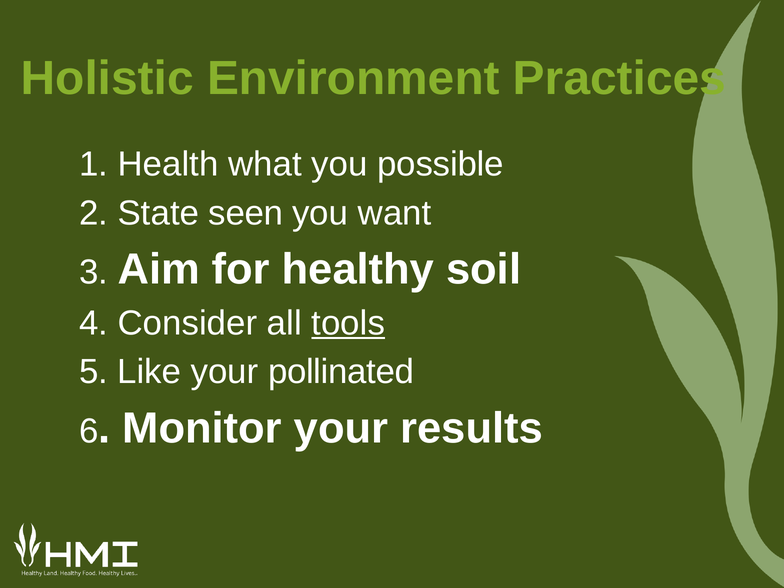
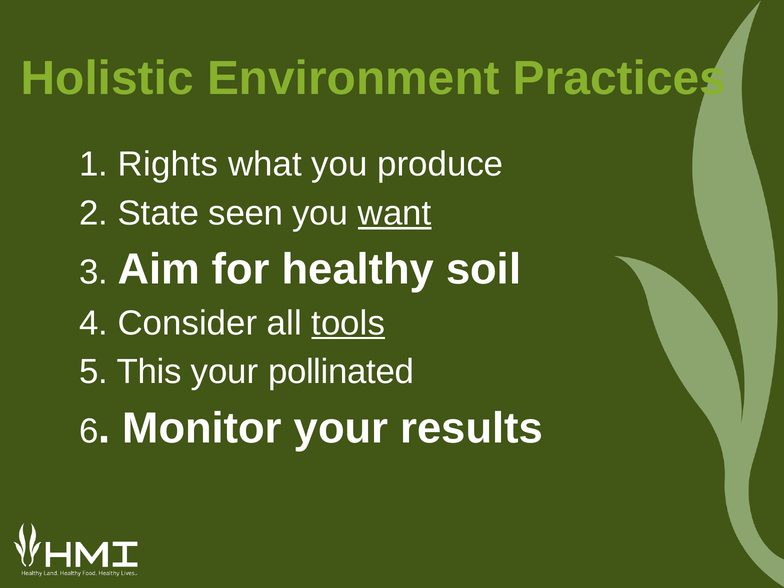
Health: Health -> Rights (168, 164)
possible: possible -> produce (440, 164)
want underline: none -> present (395, 213)
Like: Like -> This (149, 372)
